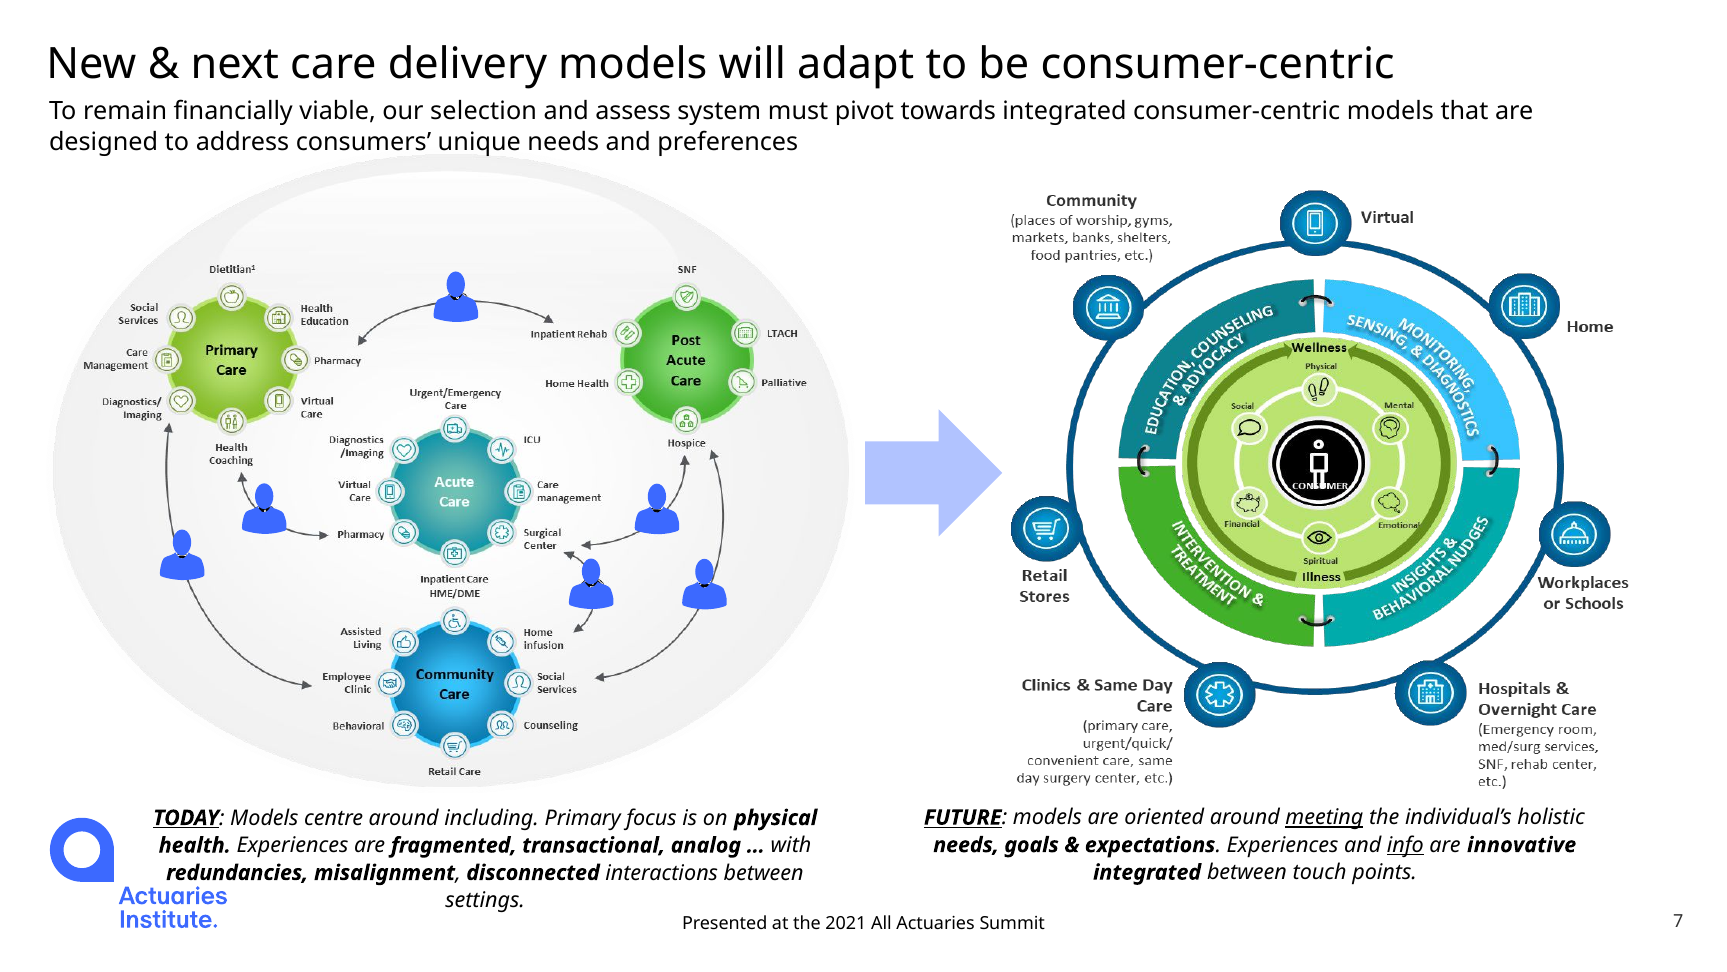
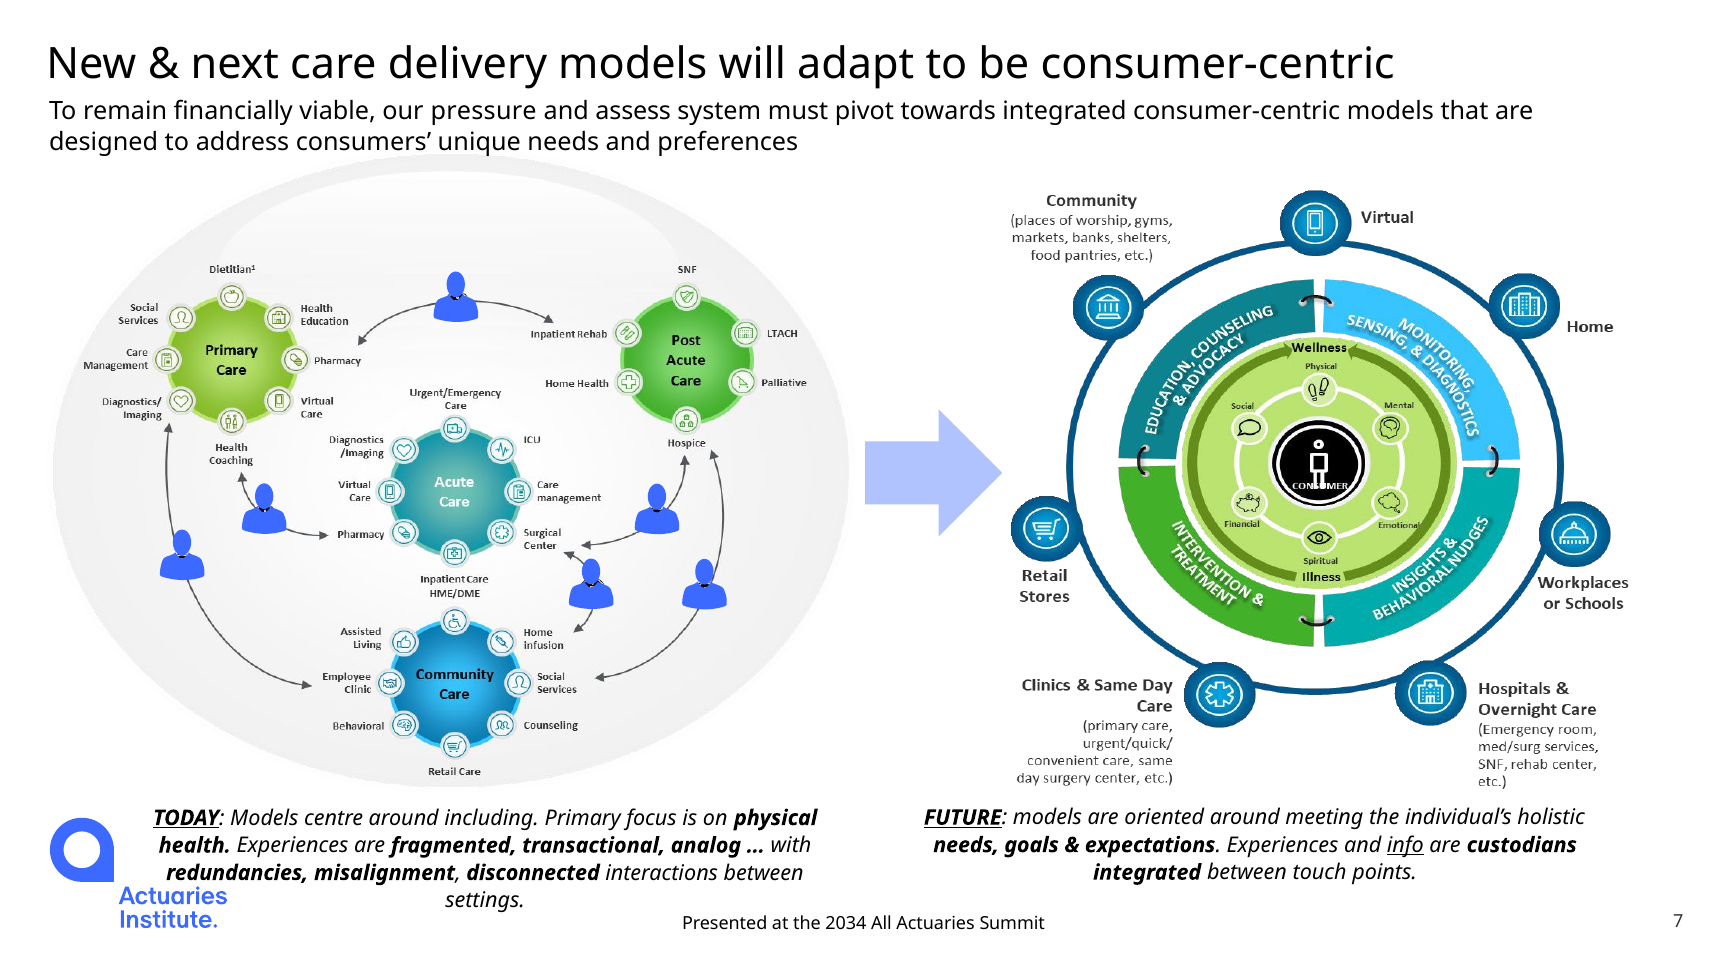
selection: selection -> pressure (484, 112)
meeting underline: present -> none (1324, 817)
innovative: innovative -> custodians (1522, 845)
2021: 2021 -> 2034 (846, 923)
